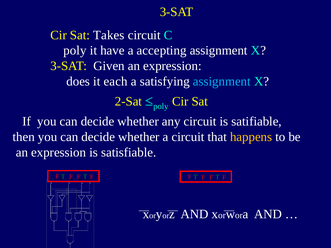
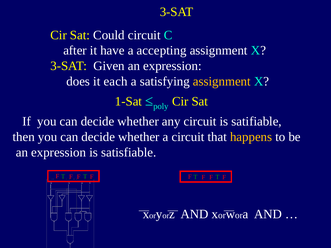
Takes: Takes -> Could (109, 35)
poly: poly -> after (75, 51)
assignment colour: light blue -> yellow (222, 81)
2-Sat: 2-Sat -> 1-Sat (129, 101)
